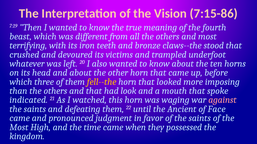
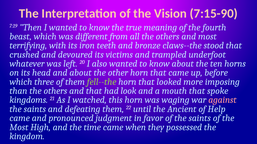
7:15-86: 7:15-86 -> 7:15-90 (214, 14)
fell--the colour: yellow -> light green (102, 82)
indicated: indicated -> kingdoms (29, 100)
Face: Face -> Help (217, 109)
